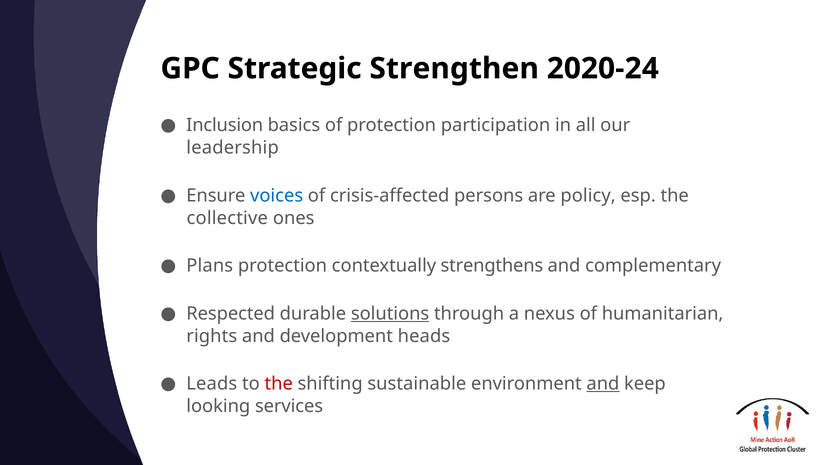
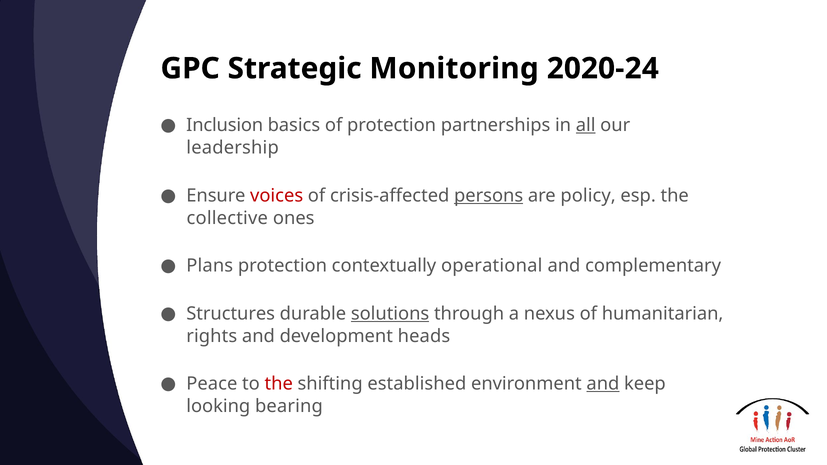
Strengthen: Strengthen -> Monitoring (454, 69)
participation: participation -> partnerships (496, 125)
all underline: none -> present (586, 125)
voices colour: blue -> red (277, 196)
persons underline: none -> present (489, 196)
strengthens: strengthens -> operational (492, 266)
Respected: Respected -> Structures (231, 314)
Leads: Leads -> Peace (212, 384)
sustainable: sustainable -> established (417, 384)
services: services -> bearing (289, 407)
